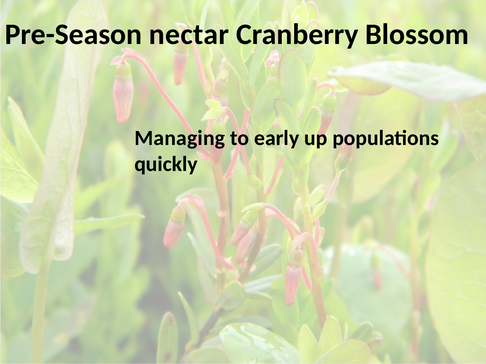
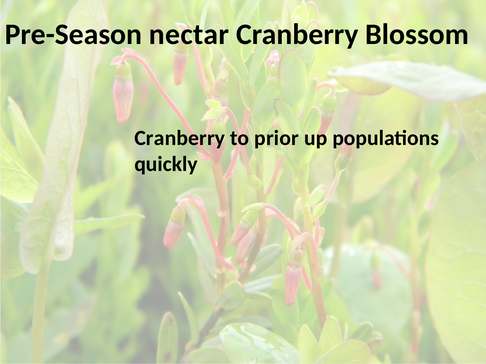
Managing: Managing -> Cranberry (180, 138)
early: early -> prior (277, 138)
